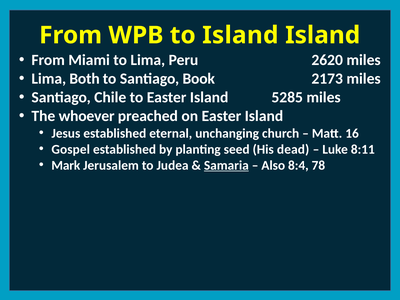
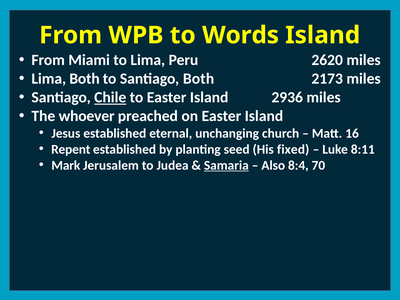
to Island: Island -> Words (241, 35)
Santiago Book: Book -> Both (199, 79)
Chile underline: none -> present (110, 97)
5285: 5285 -> 2936 (287, 97)
Gospel: Gospel -> Repent (71, 149)
dead: dead -> fixed (293, 149)
78: 78 -> 70 (318, 165)
